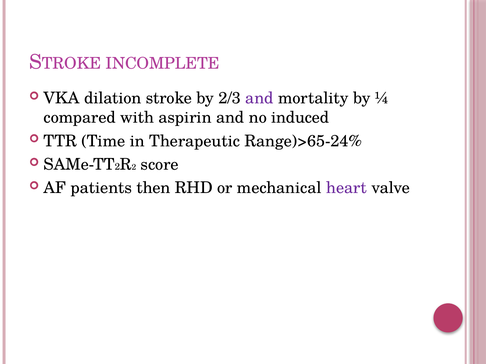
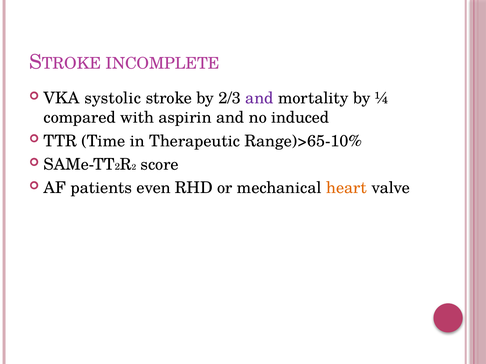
dilation: dilation -> systolic (113, 98)
Range)>65-24%: Range)>65-24% -> Range)>65-10% (303, 141)
then: then -> even (154, 188)
heart colour: purple -> orange (346, 188)
